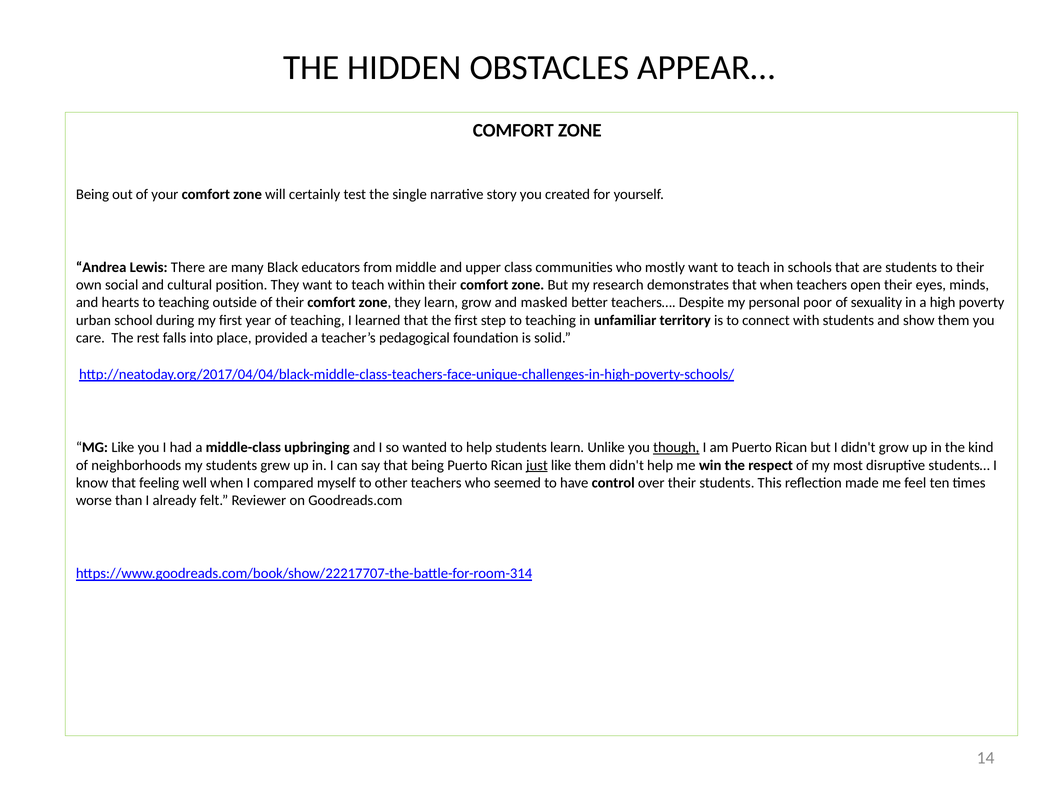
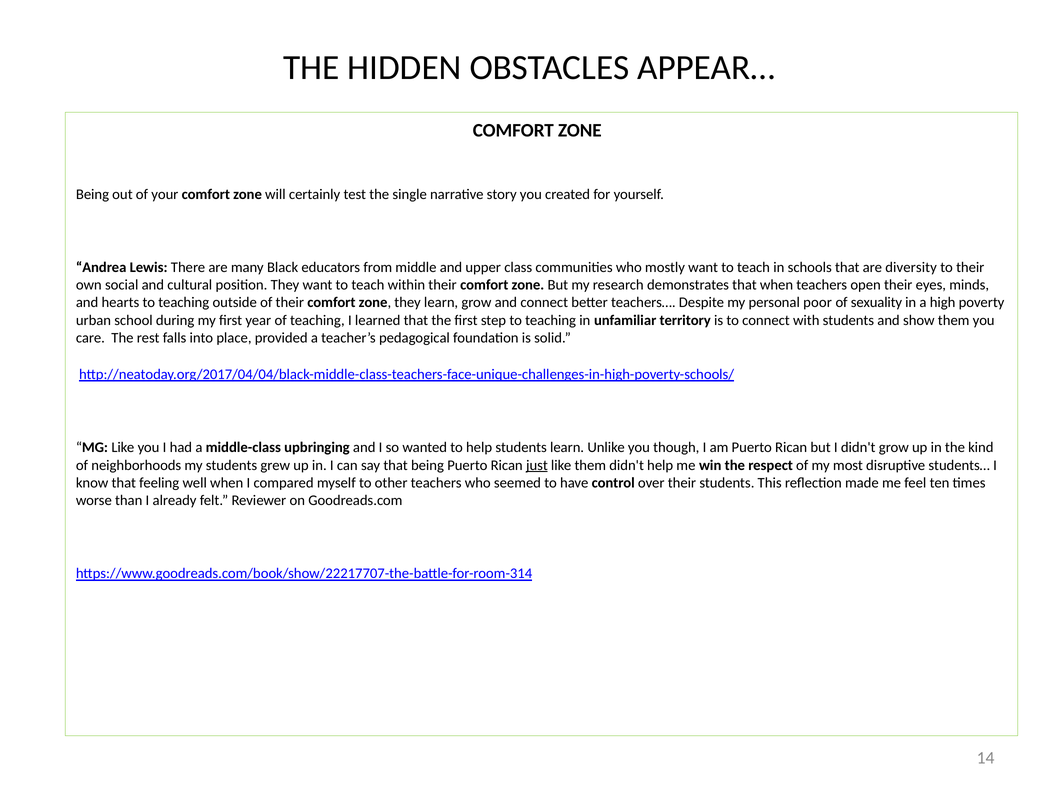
are students: students -> diversity (911, 267)
and masked: masked -> connect (544, 302)
though underline: present -> none (676, 447)
